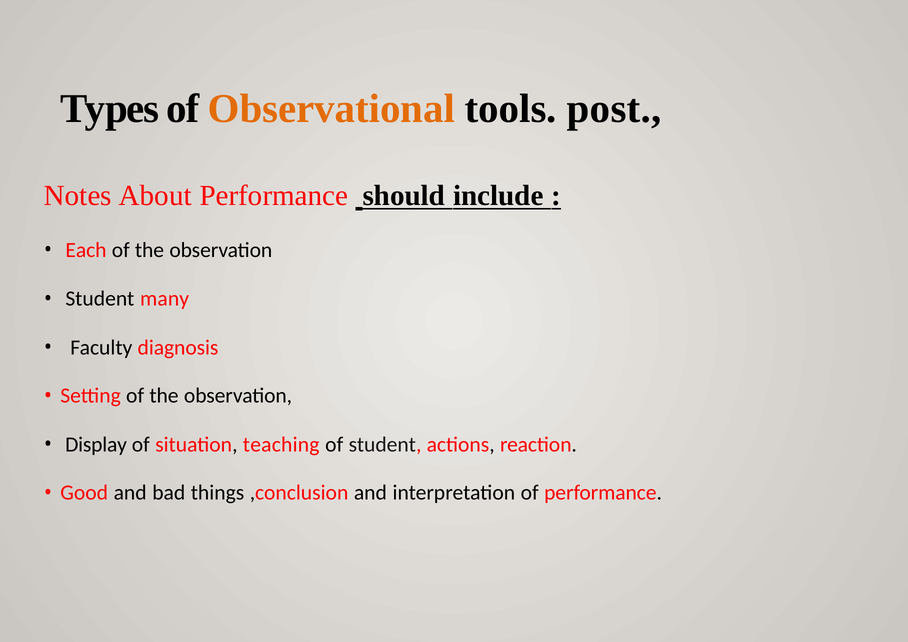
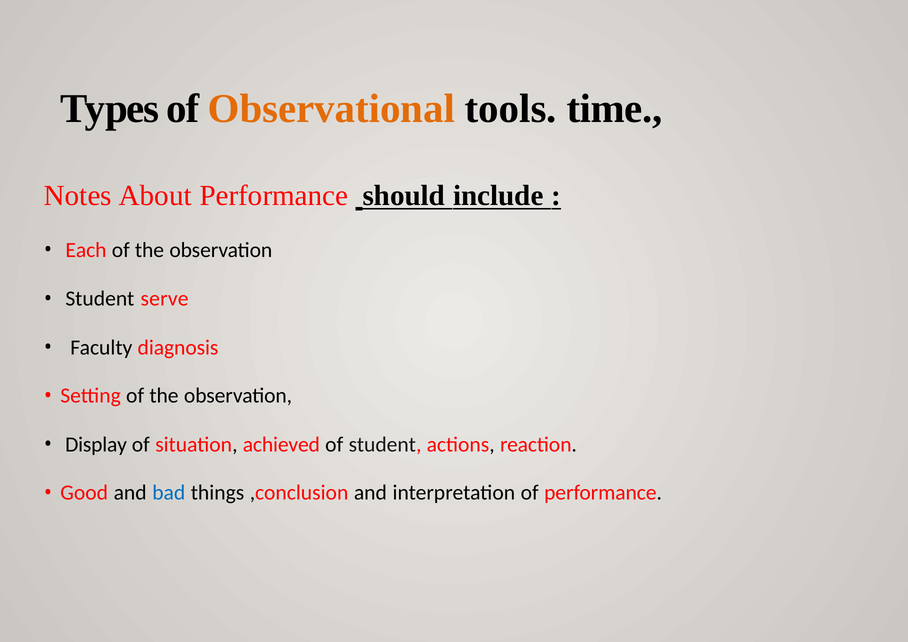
post: post -> time (614, 109)
many: many -> serve (165, 299)
teaching: teaching -> achieved (281, 445)
bad colour: black -> blue (169, 493)
